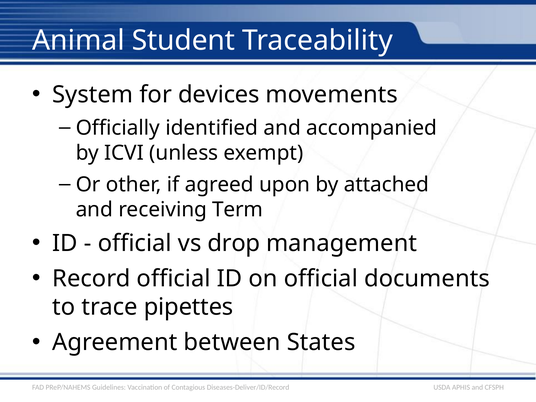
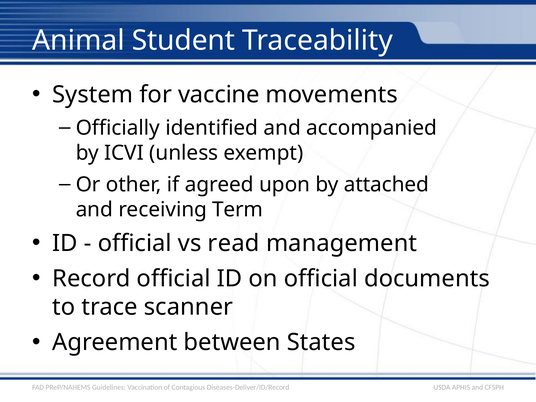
devices: devices -> vaccine (219, 95)
drop: drop -> read (234, 243)
pipettes: pipettes -> scanner (188, 307)
